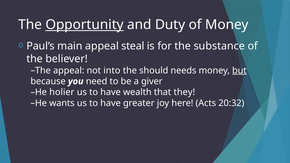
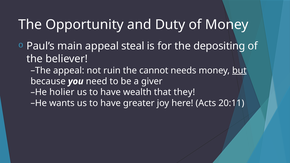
Opportunity underline: present -> none (85, 25)
substance: substance -> depositing (219, 46)
into: into -> ruin (112, 71)
should: should -> cannot (154, 71)
20:32: 20:32 -> 20:11 (231, 103)
